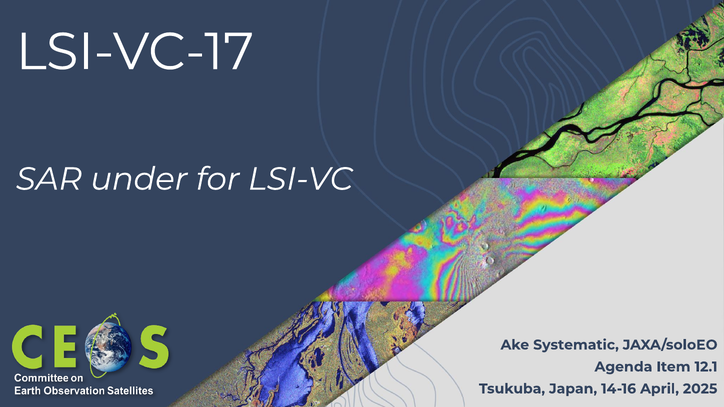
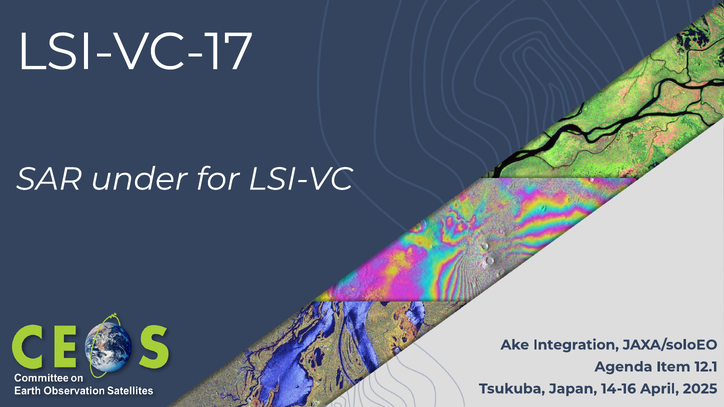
Systematic: Systematic -> Integration (576, 345)
